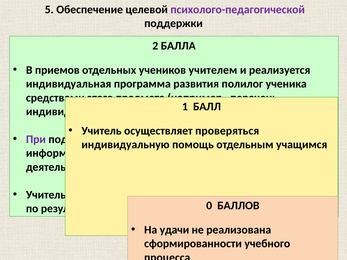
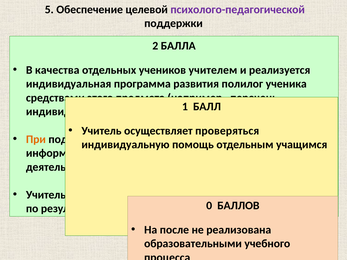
приемов: приемов -> качества (57, 70)
При colour: purple -> orange (36, 139)
удачи: удачи -> после (174, 230)
сформированности: сформированности -> образовательными (193, 244)
